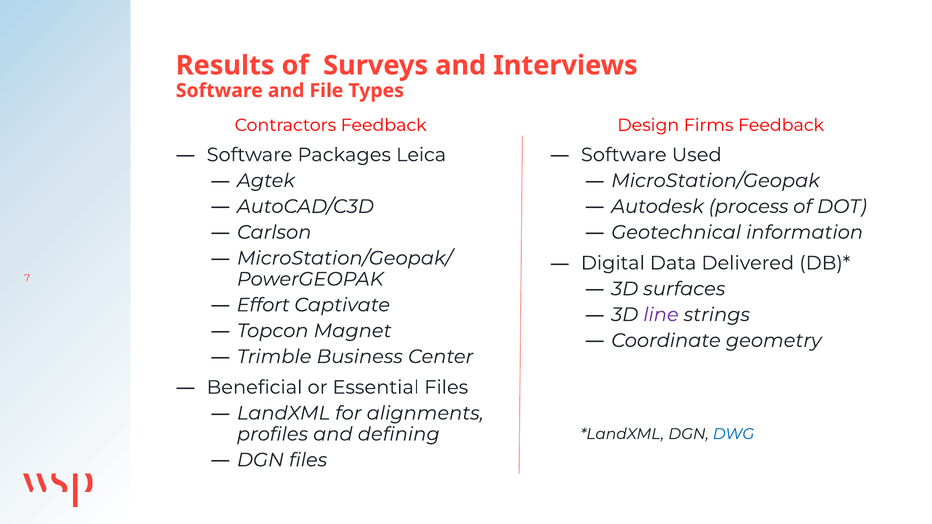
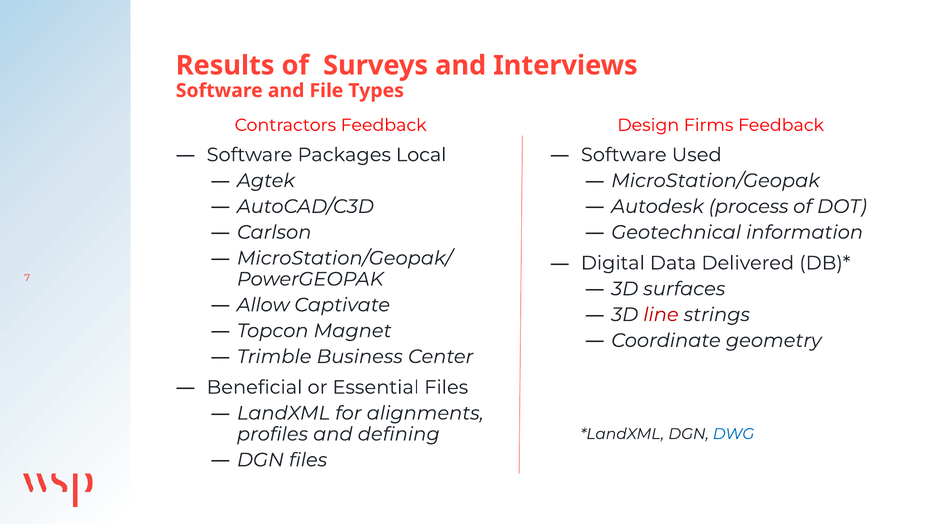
Leica: Leica -> Local (421, 155)
Effort: Effort -> Allow (263, 305)
line colour: purple -> red (661, 315)
